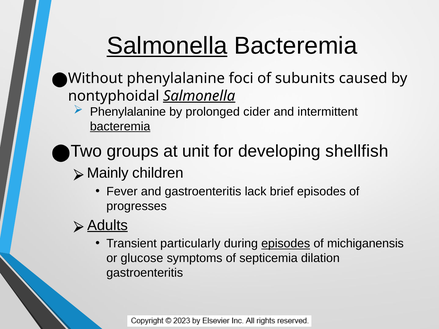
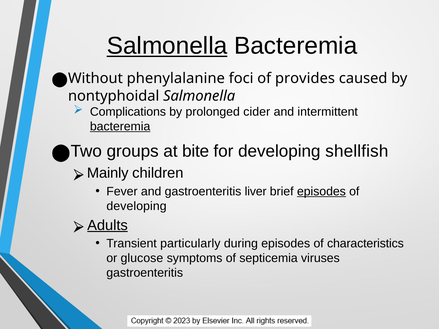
subunits: subunits -> provides (305, 78)
Salmonella underline: present -> none (199, 96)
Phenylalanine: Phenylalanine -> Complications (128, 112)
unit: unit -> bite (196, 151)
lack: lack -> liver (256, 192)
episodes underline: none -> present (321, 192)
progresses: progresses -> developing (137, 206)
episodes underline: present -> none (286, 244)
michiganensis: michiganensis -> characteristics (365, 244)
dilation: dilation -> viruses (320, 258)
